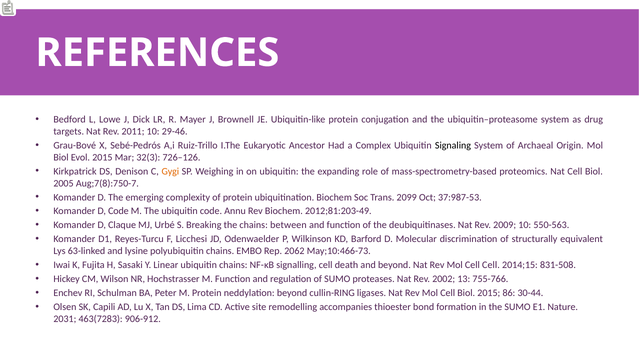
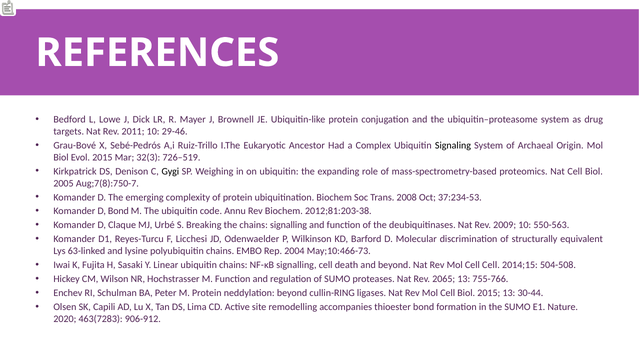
726–126: 726–126 -> 726–519 (181, 158)
Gygi colour: orange -> black (170, 171)
2099: 2099 -> 2008 (407, 197)
37:987-53: 37:987-53 -> 37:234-53 (460, 197)
D Code: Code -> Bond (118, 211)
2012;81:203-49: 2012;81:203-49 -> 2012;81:203-38 (338, 211)
chains between: between -> signalling (289, 225)
2062: 2062 -> 2004 (294, 251)
831-508: 831-508 -> 504-508 (558, 265)
2002: 2002 -> 2065 (444, 279)
2015 86: 86 -> 13 (509, 293)
2031: 2031 -> 2020 (65, 319)
